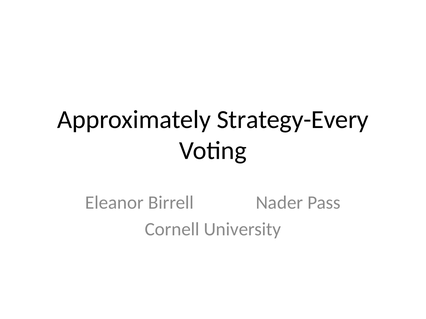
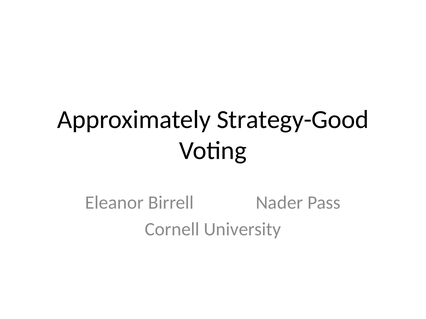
Strategy-Every: Strategy-Every -> Strategy-Good (293, 120)
